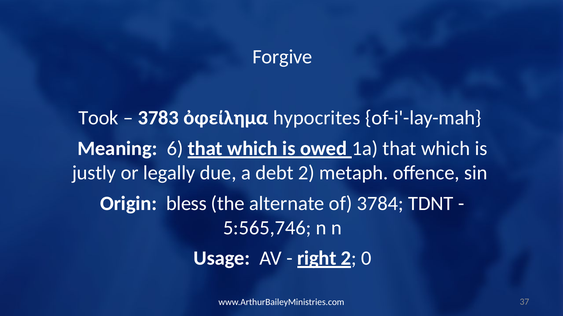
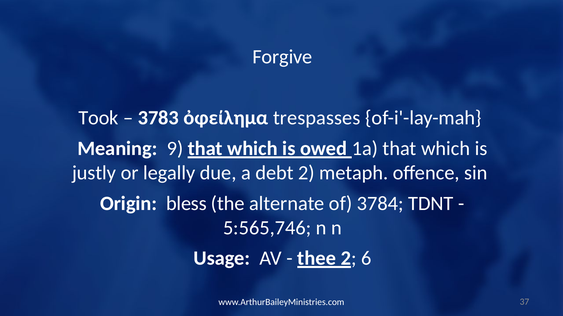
hypocrites: hypocrites -> trespasses (317, 118)
6: 6 -> 9 (175, 149)
right: right -> thee (317, 259)
0: 0 -> 6 (366, 259)
